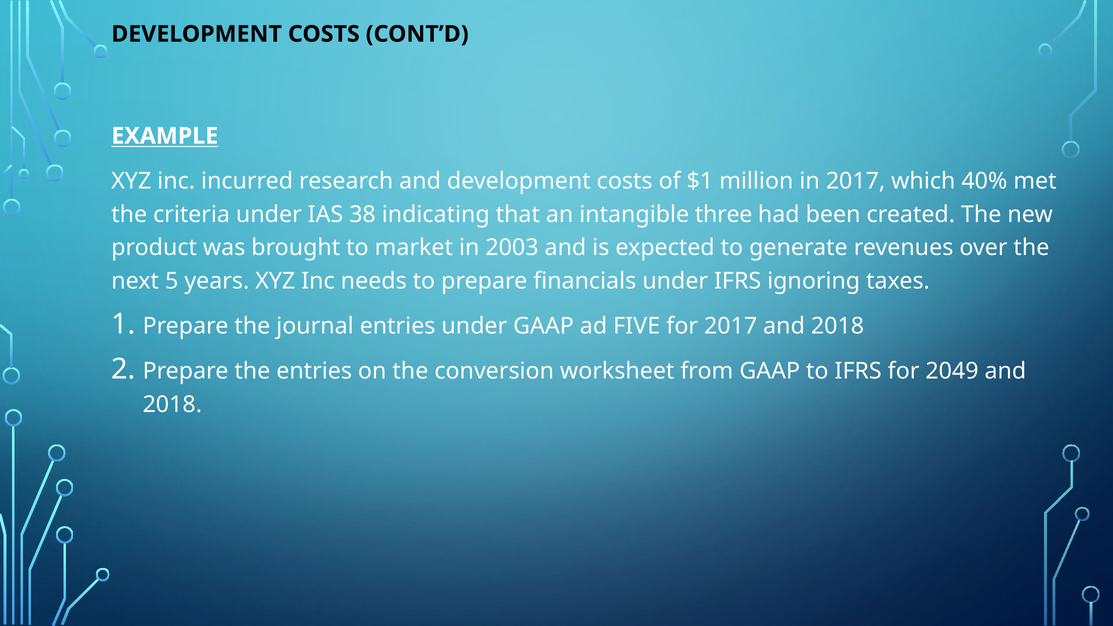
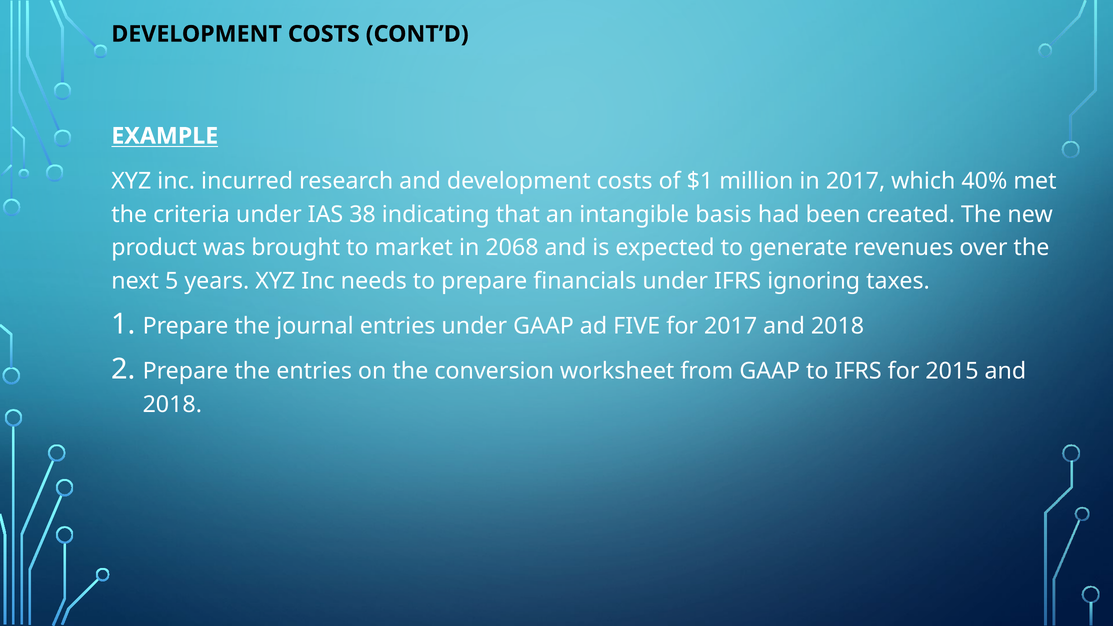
three: three -> basis (723, 214)
2003: 2003 -> 2068 (512, 248)
2049: 2049 -> 2015 (952, 371)
